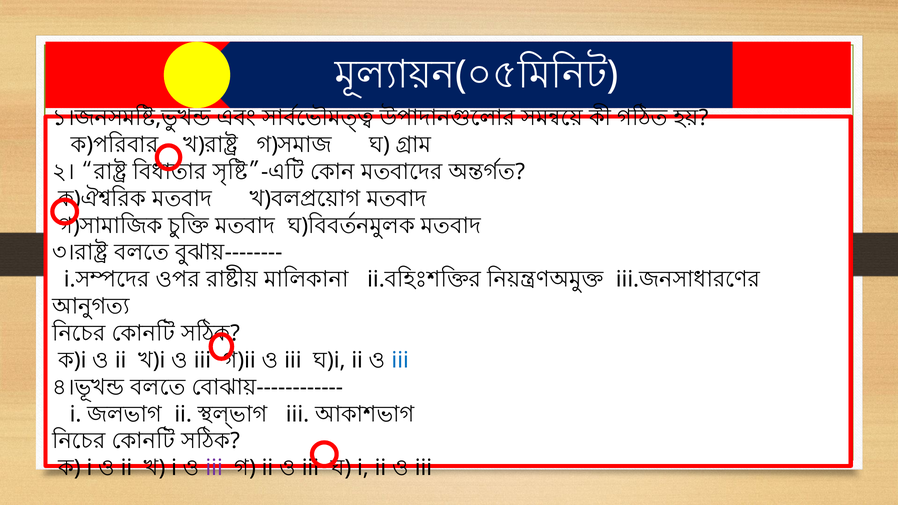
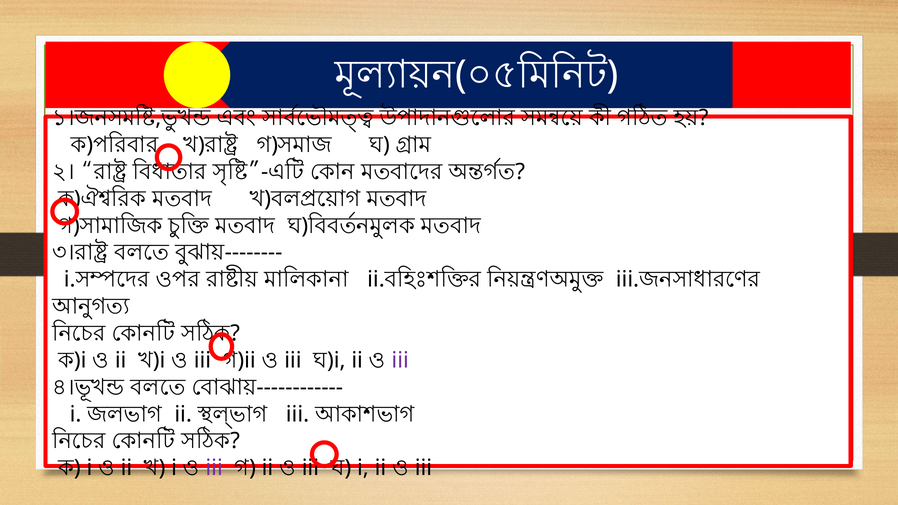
iii colour: blue -> purple (400, 360)
